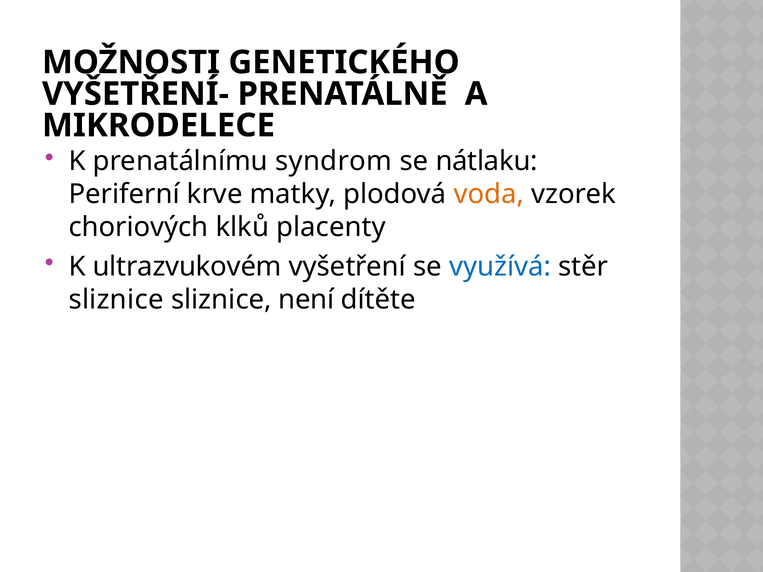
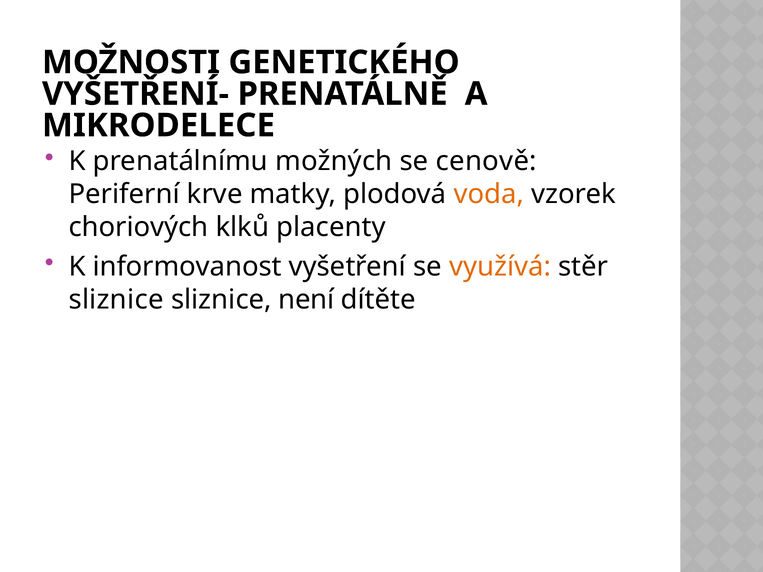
syndrom: syndrom -> možných (334, 161)
nátlaku: nátlaku -> cenově (486, 161)
ultrazvukovém: ultrazvukovém -> informovanost (187, 267)
využívá colour: blue -> orange (500, 267)
